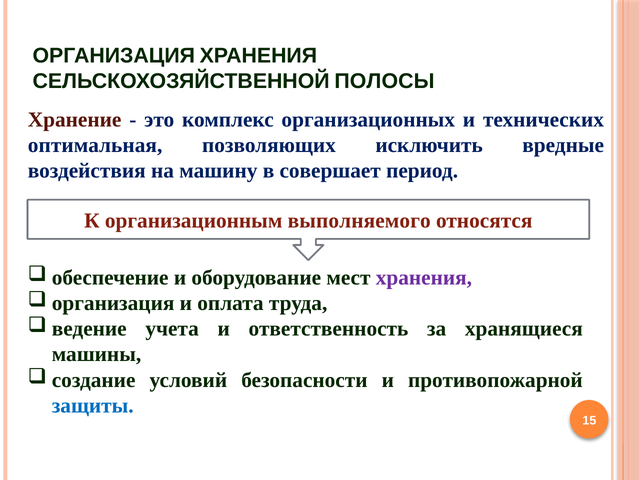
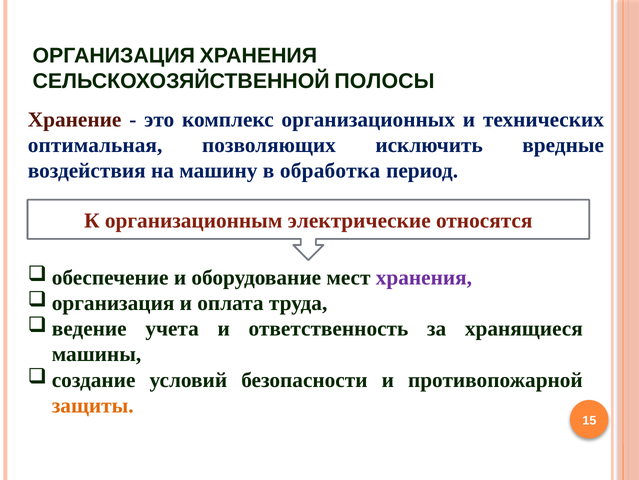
совершает: совершает -> обработка (330, 171)
выполняемого: выполняемого -> электрические (359, 220)
защиты colour: blue -> orange (93, 405)
